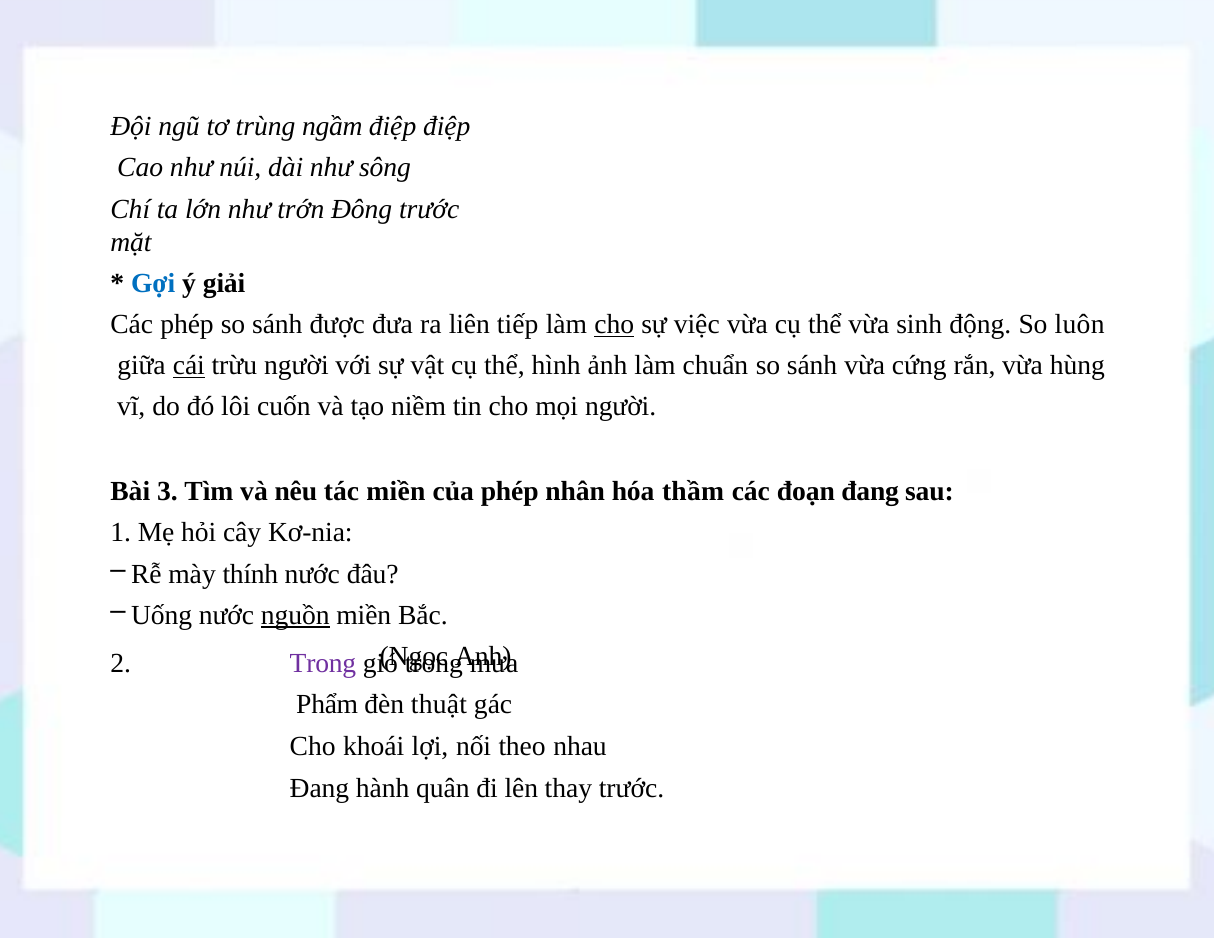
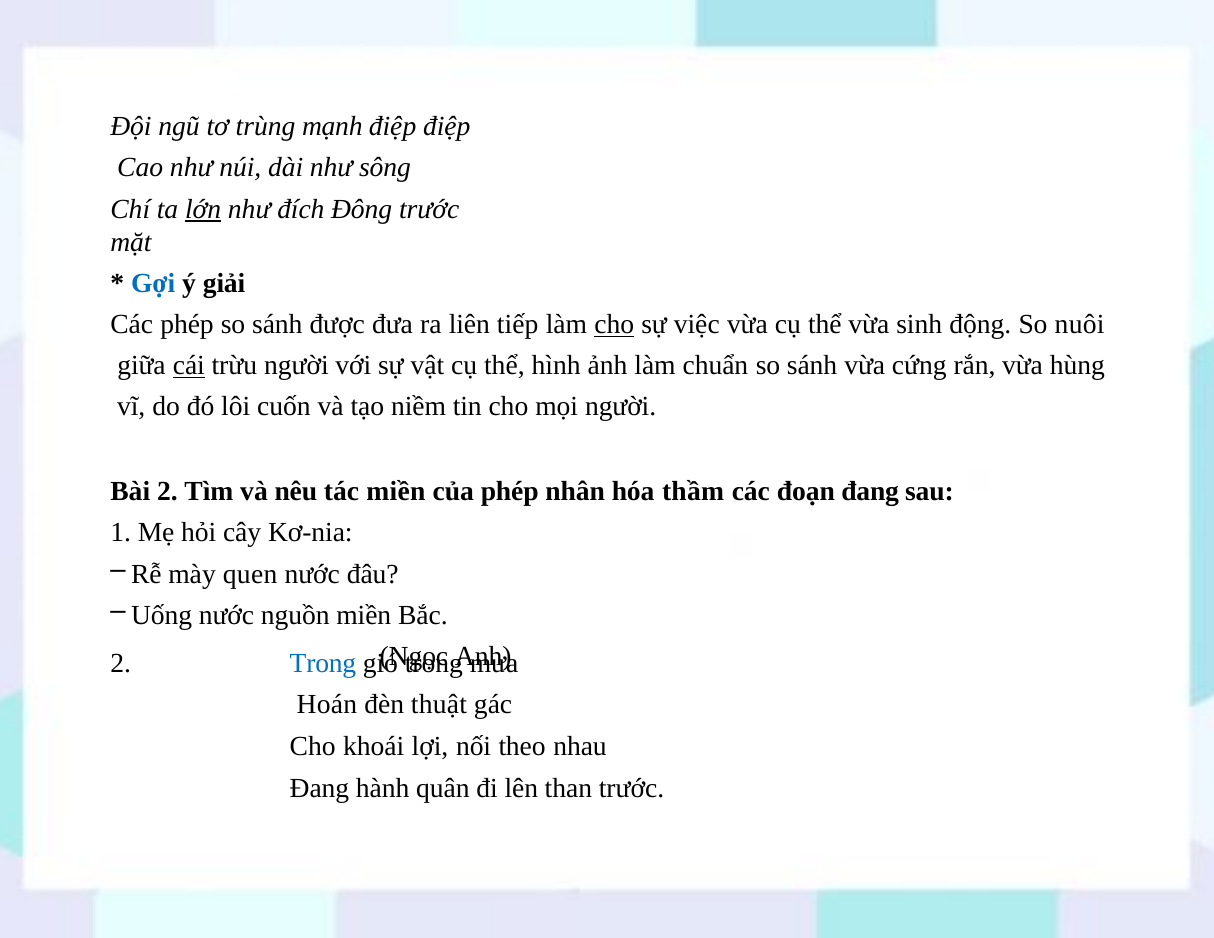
ngầm: ngầm -> mạnh (332, 127)
lớn underline: none -> present (203, 209)
trớn: trớn -> đích (301, 209)
luôn: luôn -> nuôi (1080, 325)
Bài 3: 3 -> 2 (167, 491)
thính: thính -> quen (250, 574)
nguồn underline: present -> none (295, 615)
Trong colour: purple -> blue (323, 663)
Phẩm: Phẩm -> Hoán (327, 704)
thay: thay -> than (568, 788)
